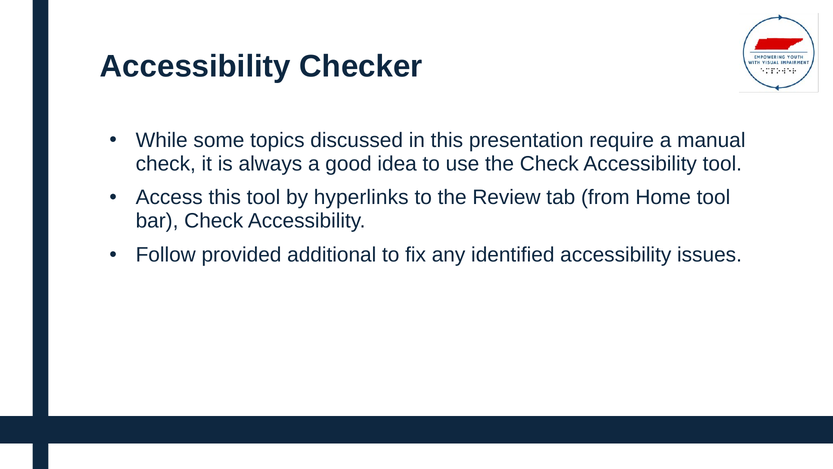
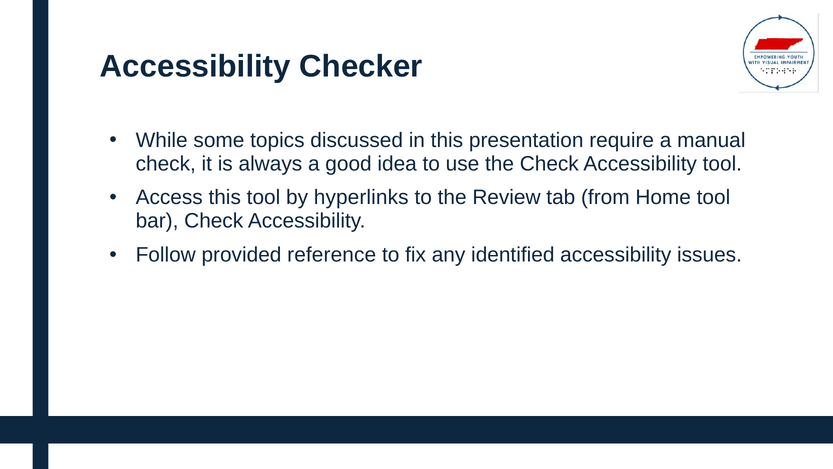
additional: additional -> reference (332, 255)
